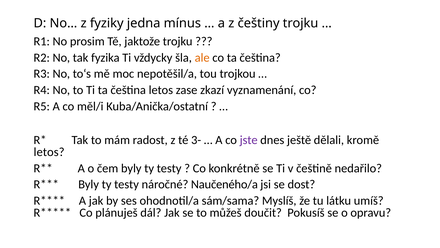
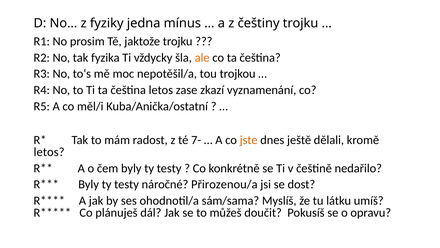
3-: 3- -> 7- (196, 140)
jste colour: purple -> orange (249, 140)
Naučeného/a: Naučeného/a -> Přirozenou/a (224, 184)
